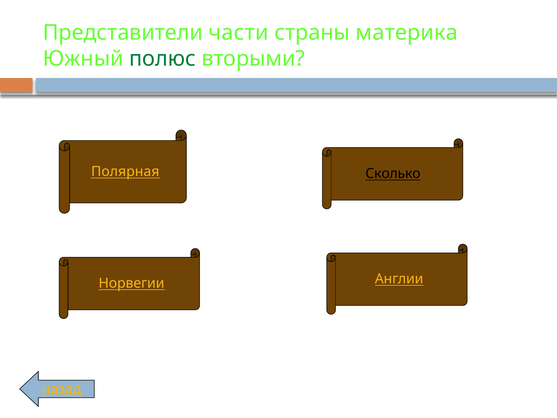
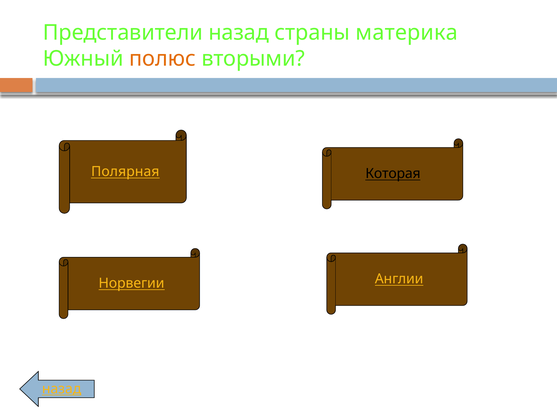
Представители части: части -> назад (239, 33)
полюс colour: green -> orange (163, 59)
Сколько: Сколько -> Которая (393, 174)
